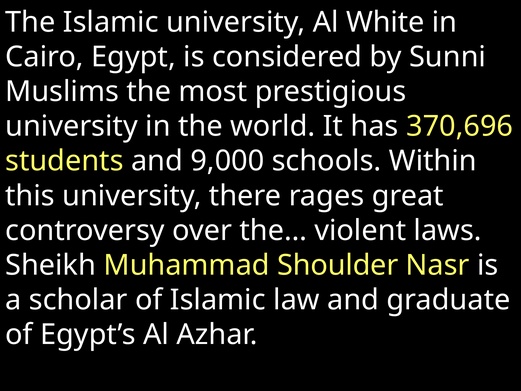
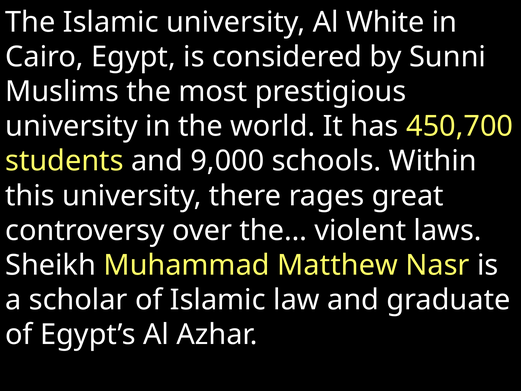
370,696: 370,696 -> 450,700 (460, 126)
Shoulder: Shoulder -> Matthew (338, 265)
